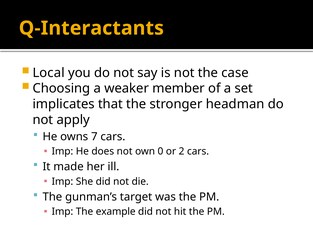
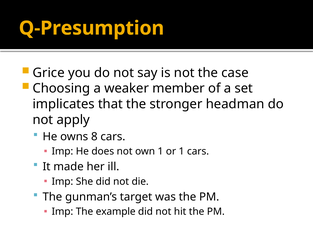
Q-Interactants: Q-Interactants -> Q-Presumption (91, 28)
Local: Local -> Grice (49, 73)
7: 7 -> 8 (94, 137)
own 0: 0 -> 1 (160, 151)
or 2: 2 -> 1 (182, 151)
